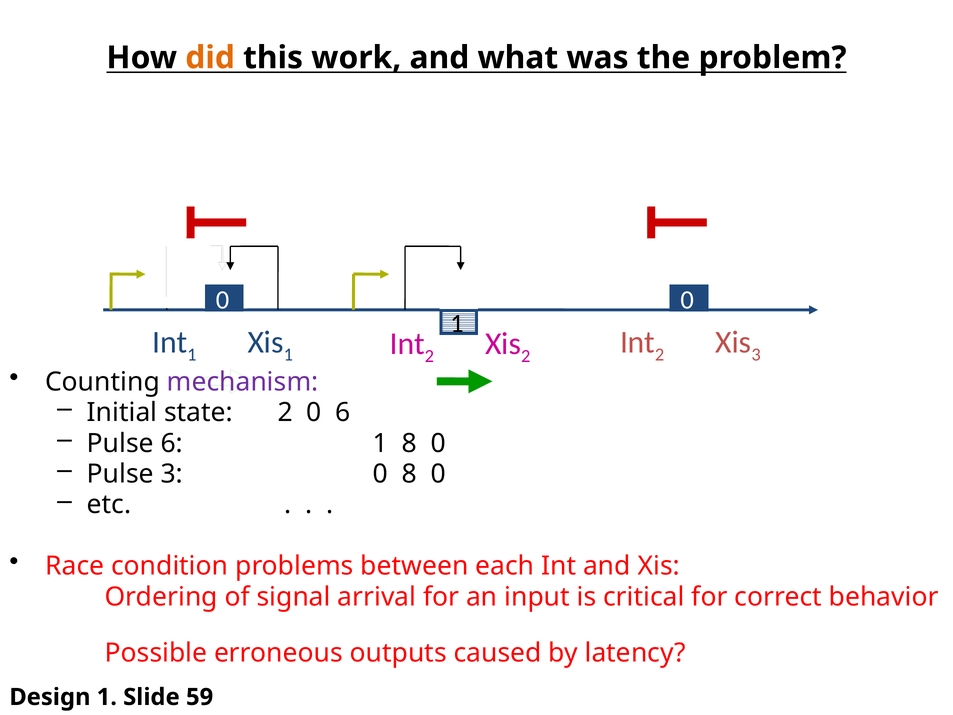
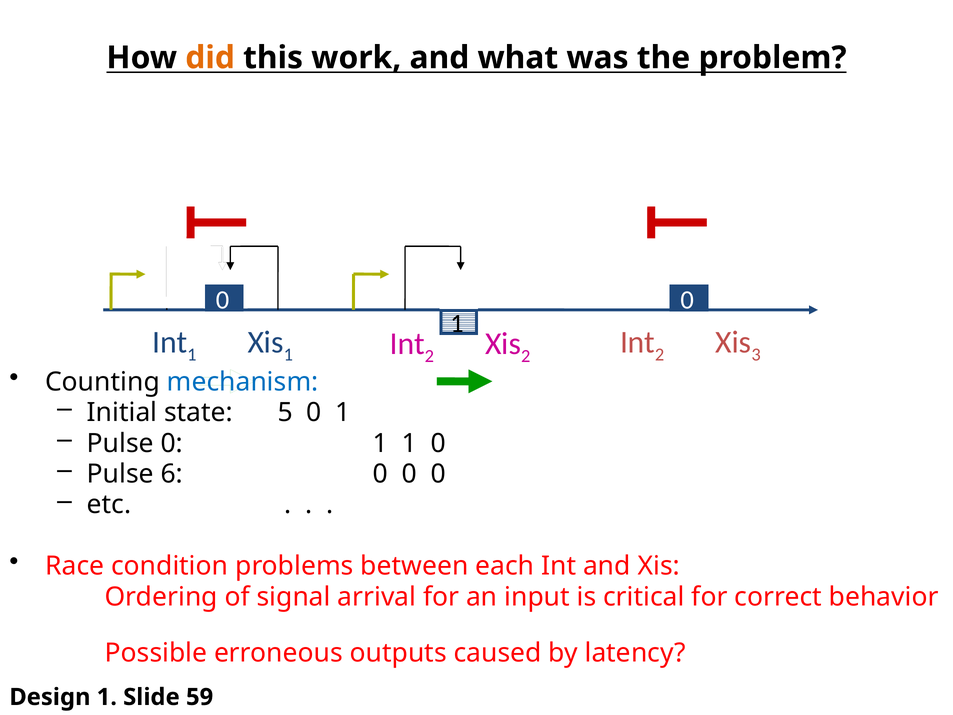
mechanism colour: purple -> blue (243, 382)
state 2: 2 -> 5 (285, 412)
6: 6 -> 1 (343, 412)
Pulse 6: 6 -> 0 (172, 443)
8: 8 -> 1 (409, 443)
Pulse 3: 3 -> 6 (172, 474)
8: 8 -> 0 (409, 474)
